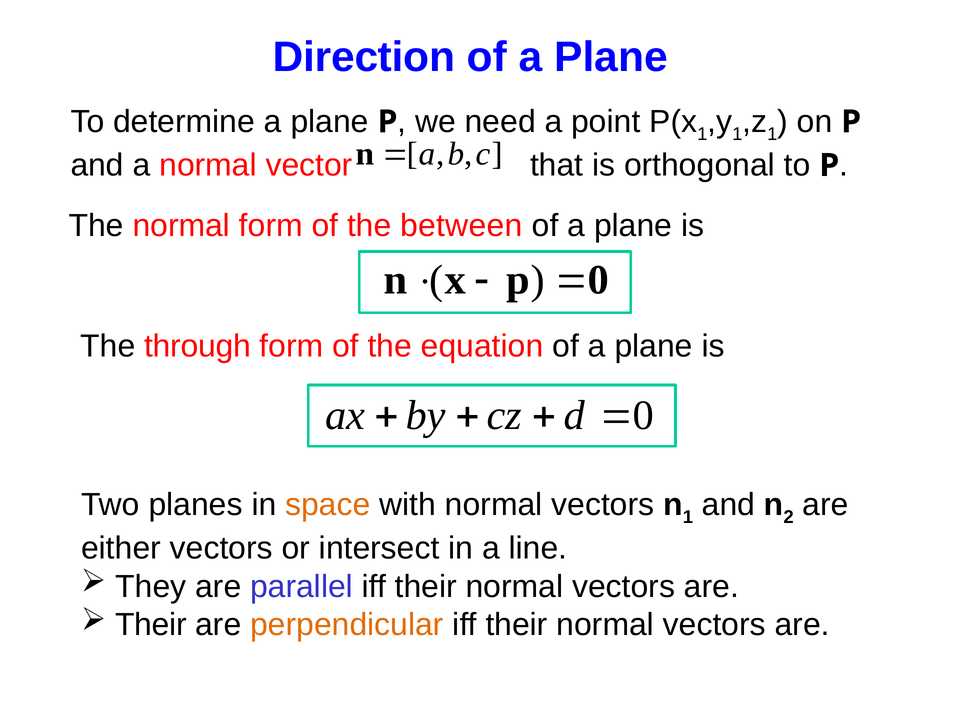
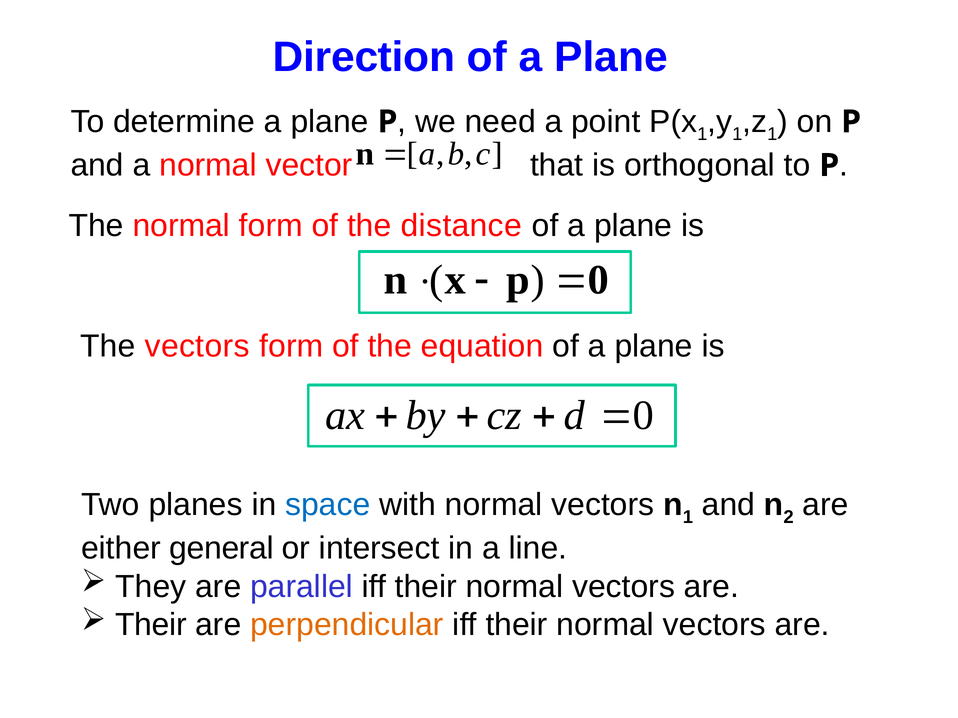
between: between -> distance (461, 226)
The through: through -> vectors (197, 346)
space colour: orange -> blue (328, 505)
either vectors: vectors -> general (221, 549)
